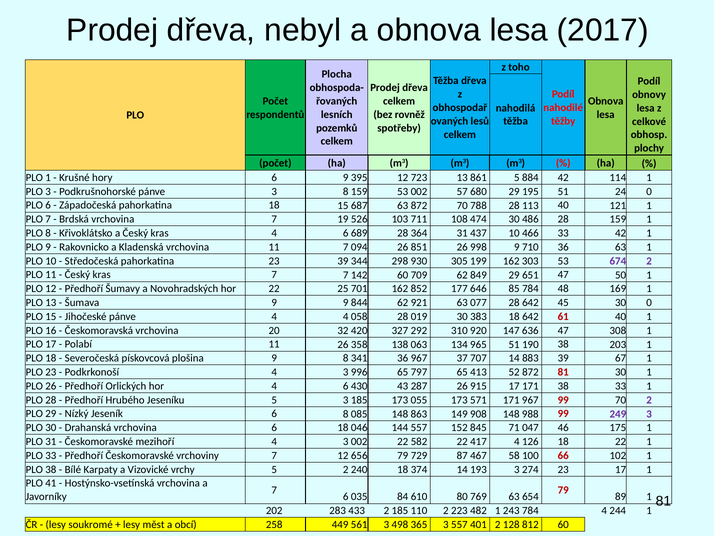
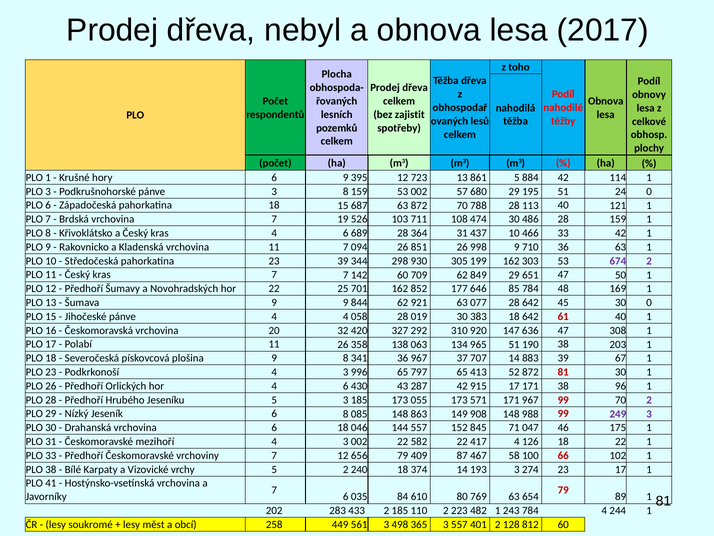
rovněž: rovněž -> zajistit (410, 114)
287 26: 26 -> 42 (462, 386)
38 33: 33 -> 96 (621, 386)
729: 729 -> 409 (419, 455)
